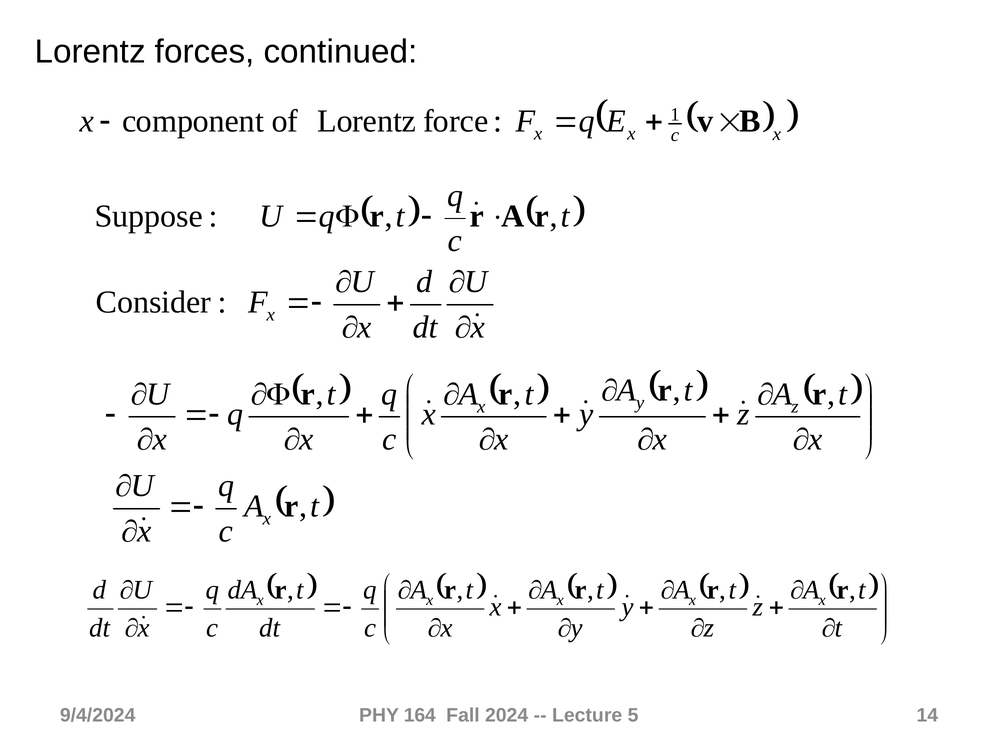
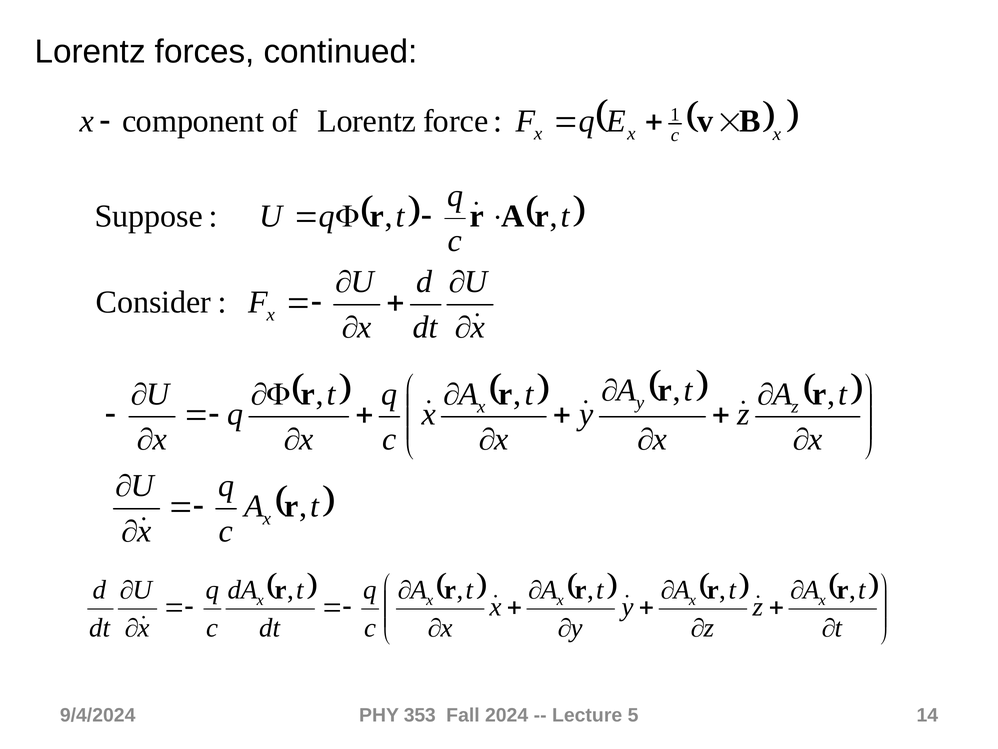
164: 164 -> 353 (420, 715)
